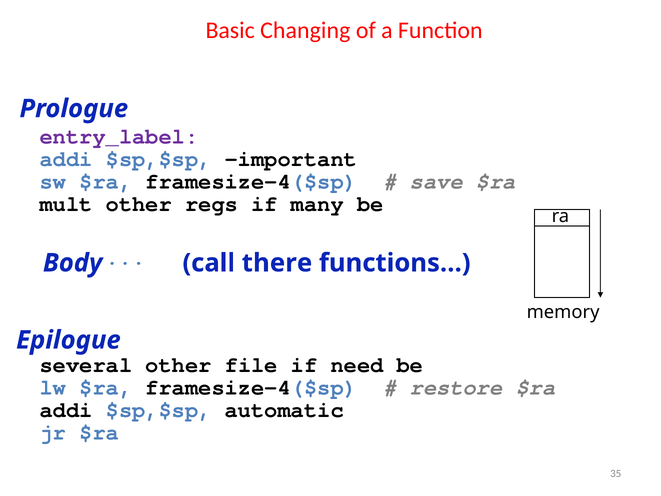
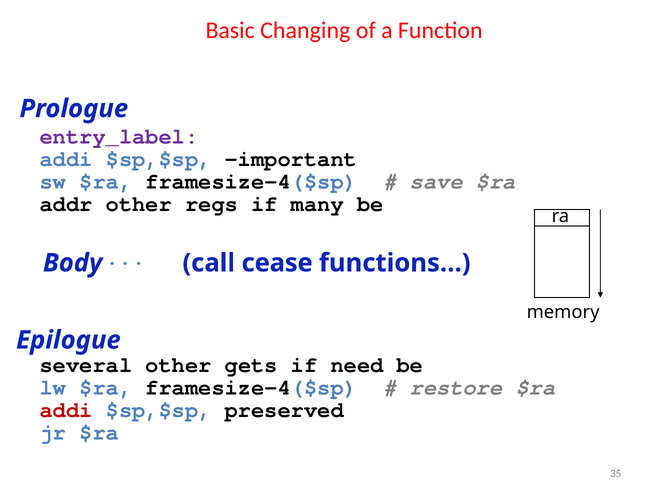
mult: mult -> addr (66, 204)
there: there -> cease (277, 263)
file: file -> gets (251, 365)
addi colour: black -> red (66, 410)
automatic: automatic -> preserved (284, 410)
